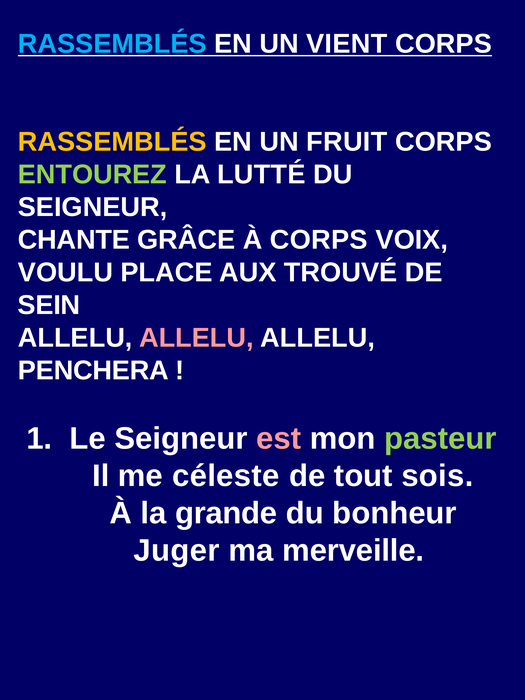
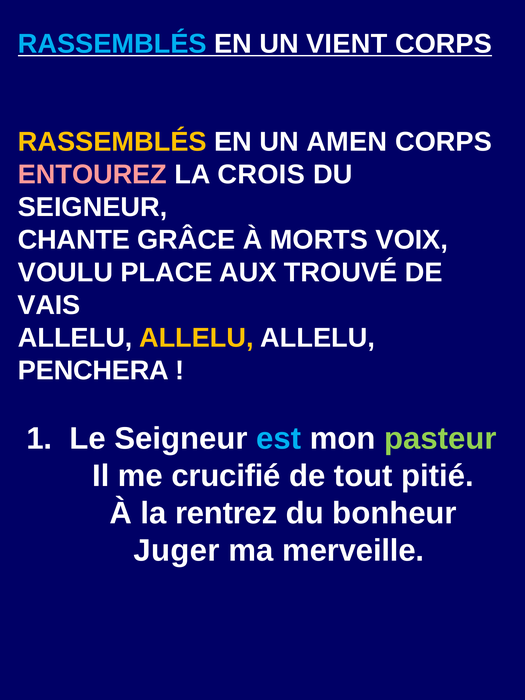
FRUIT: FRUIT -> AMEN (347, 142)
ENTOUREZ colour: light green -> pink (92, 174)
LUTTÉ: LUTTÉ -> CROIS (261, 174)
À CORPS: CORPS -> MORTS (319, 240)
SEIN: SEIN -> VAIS (49, 305)
ALLELU colour: pink -> yellow (196, 338)
est colour: pink -> light blue (279, 439)
céleste: céleste -> crucifié (226, 476)
sois: sois -> pitié (438, 476)
grande: grande -> rentrez (226, 513)
